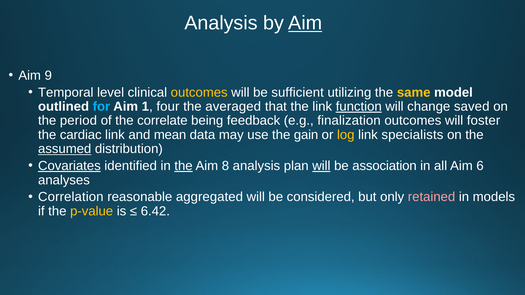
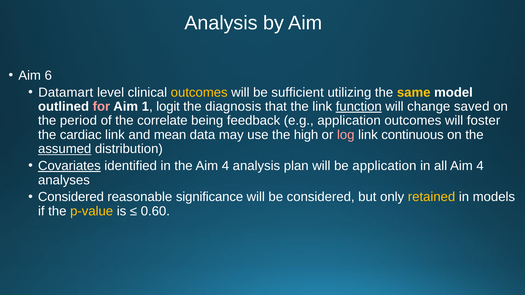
Aim underline: present -> none (305, 23)
9: 9 -> 6 (48, 76)
Temporal: Temporal -> Datamart (66, 92)
for colour: light blue -> pink (101, 107)
four: four -> logit (168, 107)
averaged: averaged -> diagnosis (233, 107)
e.g finalization: finalization -> application (349, 121)
gain: gain -> high (306, 135)
log colour: yellow -> pink (346, 135)
specialists: specialists -> continuous (413, 135)
the underline: present -> none (183, 166)
8: 8 -> 4 (225, 166)
will underline: present -> none (321, 166)
be association: association -> application (384, 166)
all Aim 6: 6 -> 4 (480, 166)
Correlation: Correlation -> Considered (71, 197)
aggregated: aggregated -> significance (210, 197)
retained colour: pink -> yellow (432, 197)
6.42: 6.42 -> 0.60 (155, 211)
